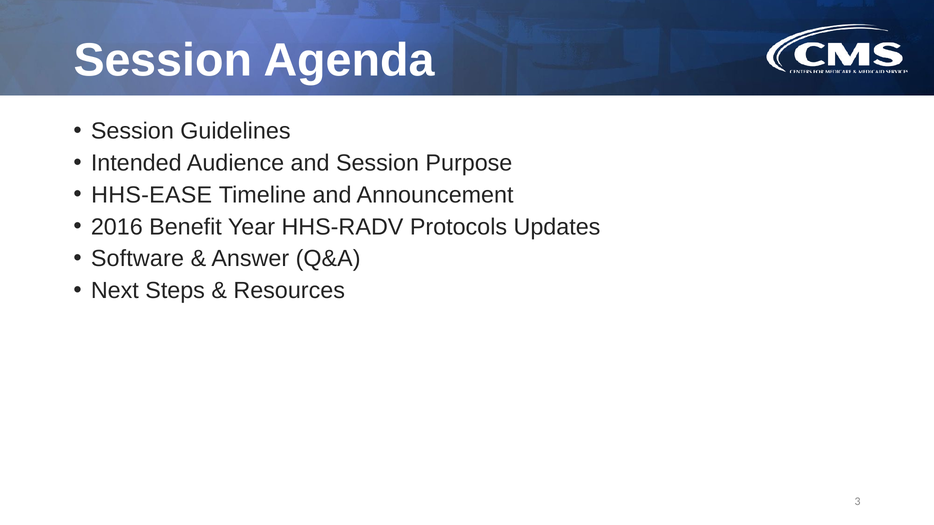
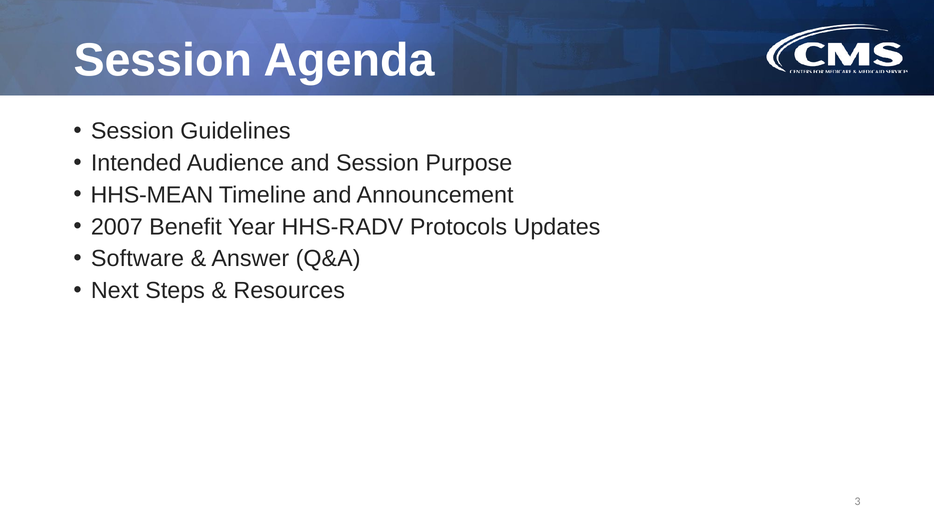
HHS-EASE: HHS-EASE -> HHS-MEAN (152, 195)
2016: 2016 -> 2007 (117, 227)
